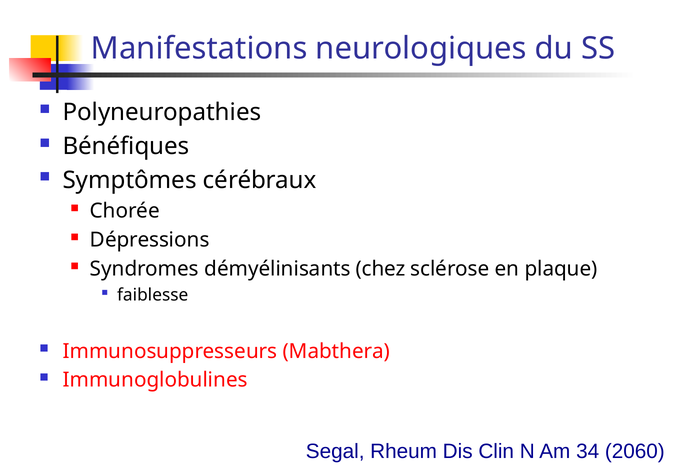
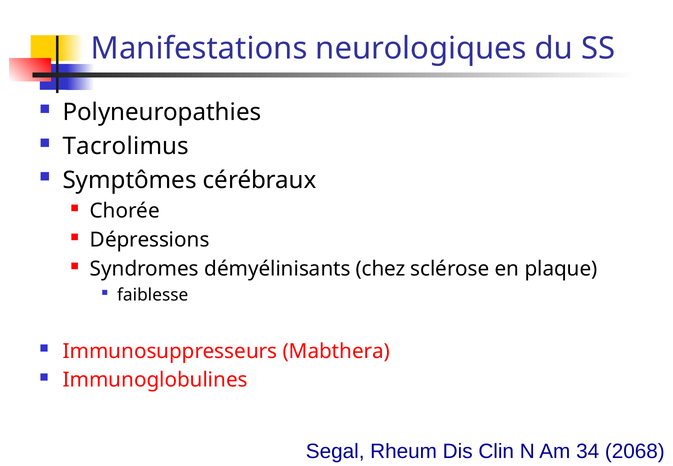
Bénéfiques: Bénéfiques -> Tacrolimus (126, 146)
2060: 2060 -> 2068 (635, 451)
